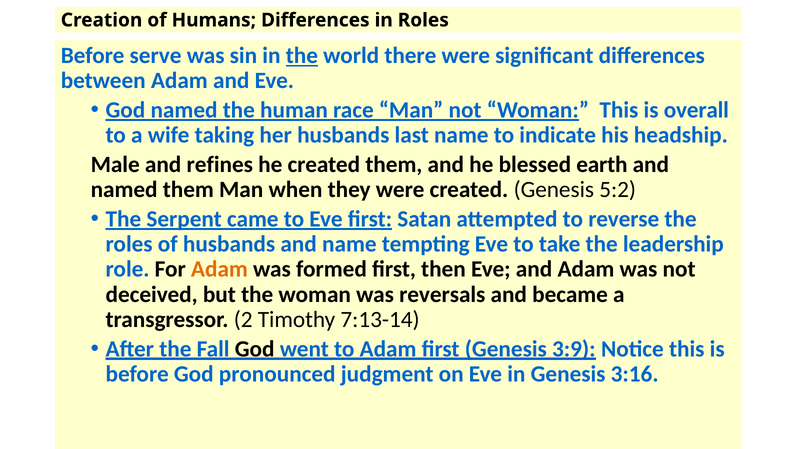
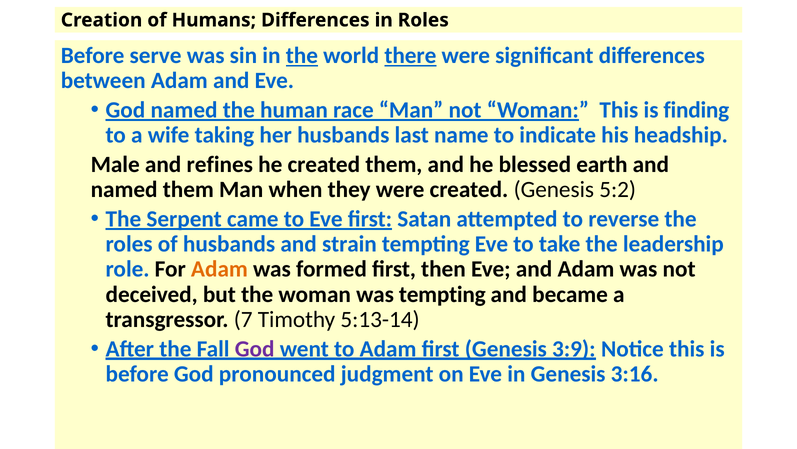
there underline: none -> present (410, 56)
overall: overall -> finding (696, 110)
and name: name -> strain (349, 244)
was reversals: reversals -> tempting (442, 294)
2: 2 -> 7 (243, 319)
7:13-14: 7:13-14 -> 5:13-14 (380, 319)
God colour: black -> purple (255, 348)
